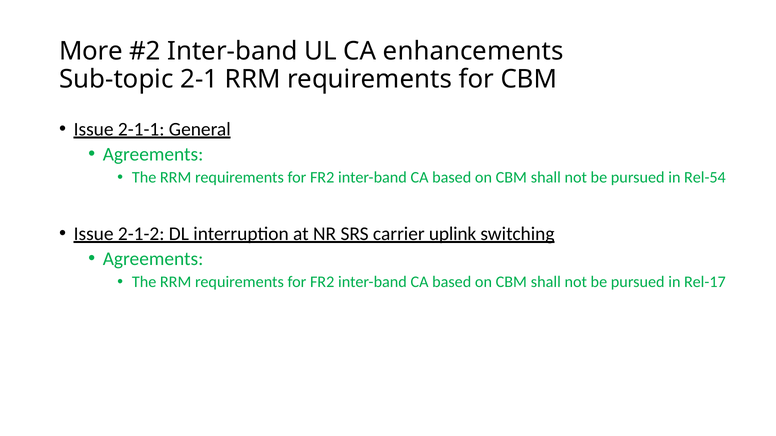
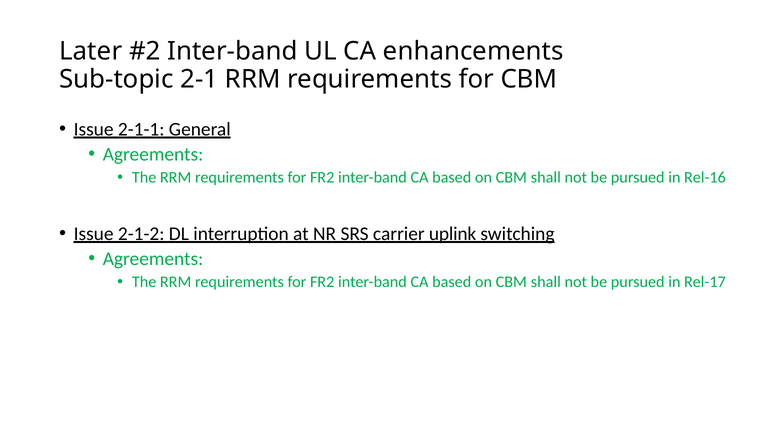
More: More -> Later (91, 51)
Rel-54: Rel-54 -> Rel-16 (705, 178)
